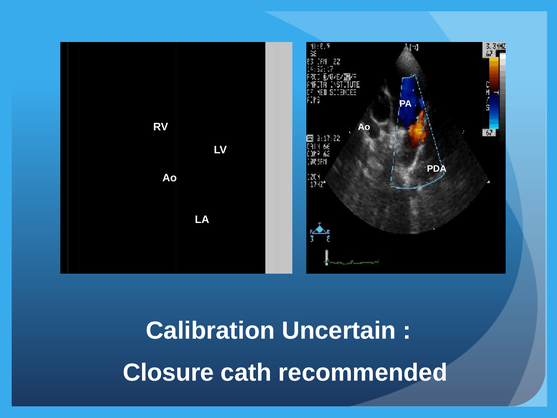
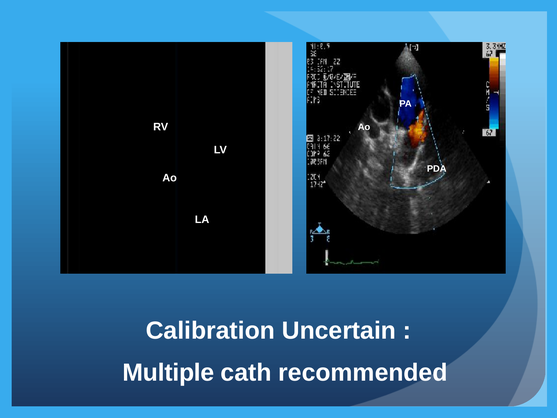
Closure: Closure -> Multiple (168, 372)
